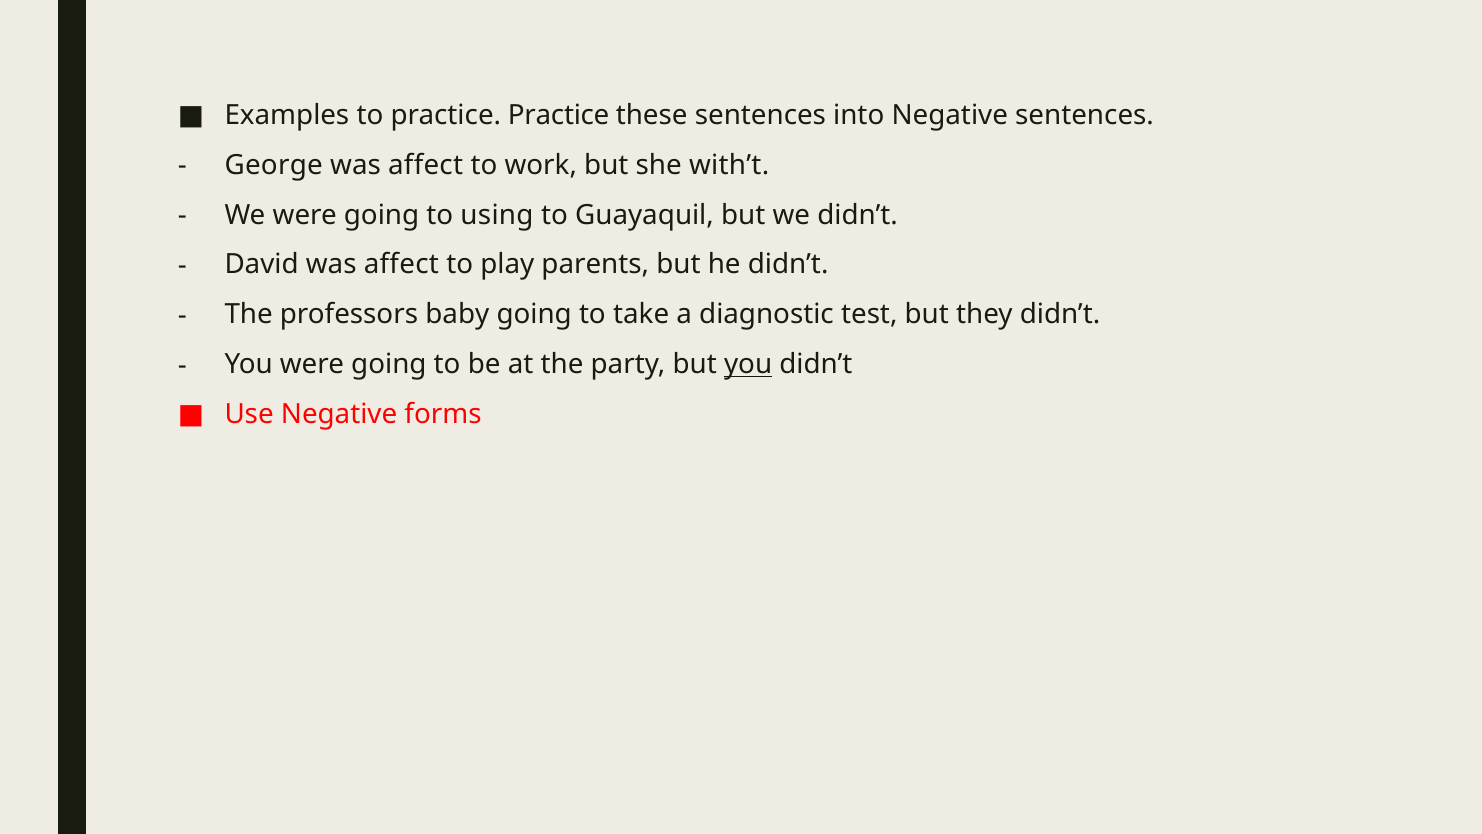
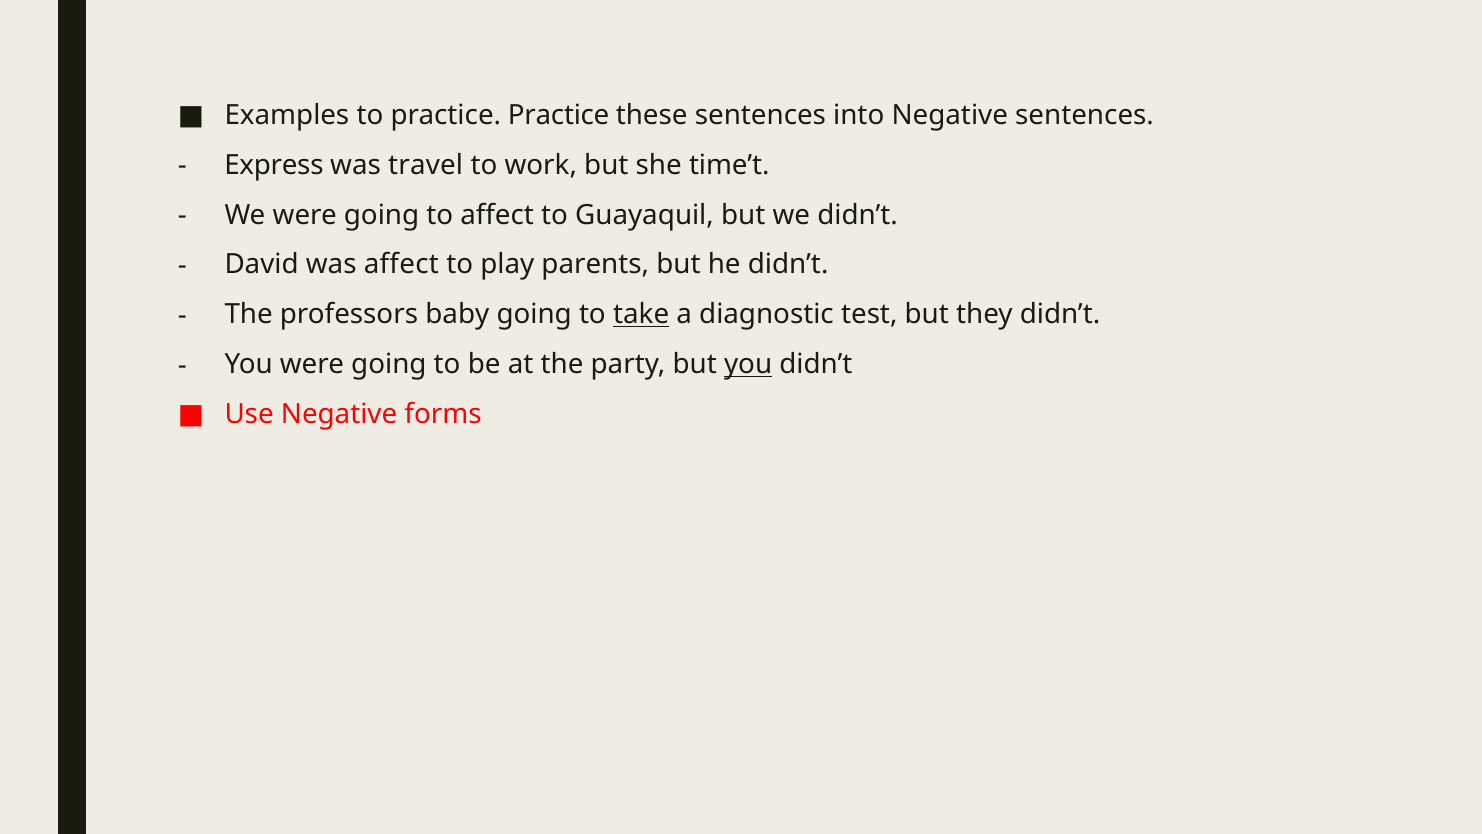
George: George -> Express (274, 165)
affect: affect -> travel (426, 165)
with’t: with’t -> time’t (729, 165)
to using: using -> affect (497, 215)
take underline: none -> present (641, 315)
